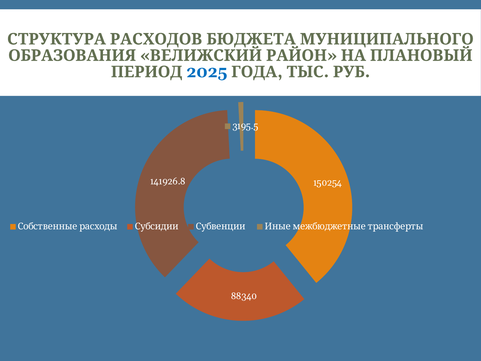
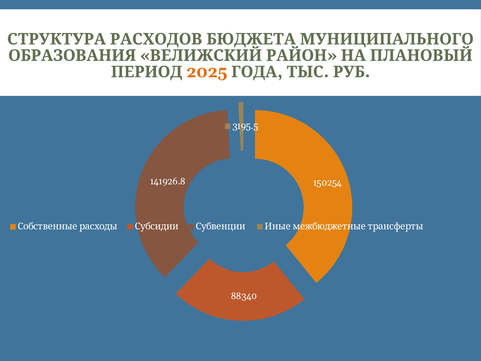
2025 colour: blue -> orange (207, 72)
